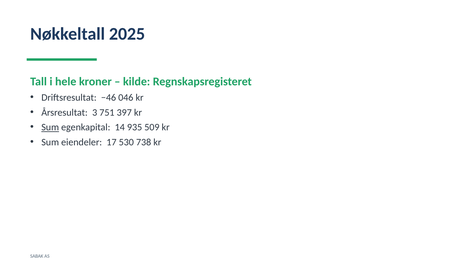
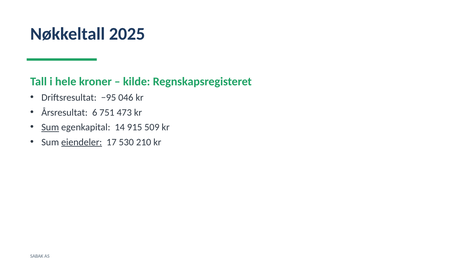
−46: −46 -> −95 (109, 98)
3: 3 -> 6 (95, 113)
397: 397 -> 473 (124, 113)
935: 935 -> 915 (135, 127)
eiendeler underline: none -> present (82, 142)
738: 738 -> 210 (144, 142)
